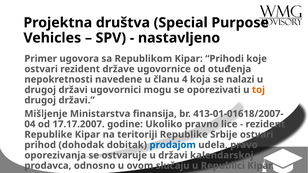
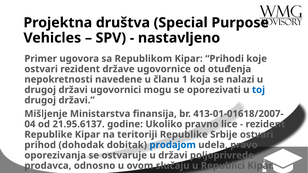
4: 4 -> 1 (185, 80)
toj colour: orange -> blue (258, 90)
17.17.2007: 17.17.2007 -> 21.95.6137 (79, 124)
kalendarskoj: kalendarskoj -> poljoprivrede (222, 155)
